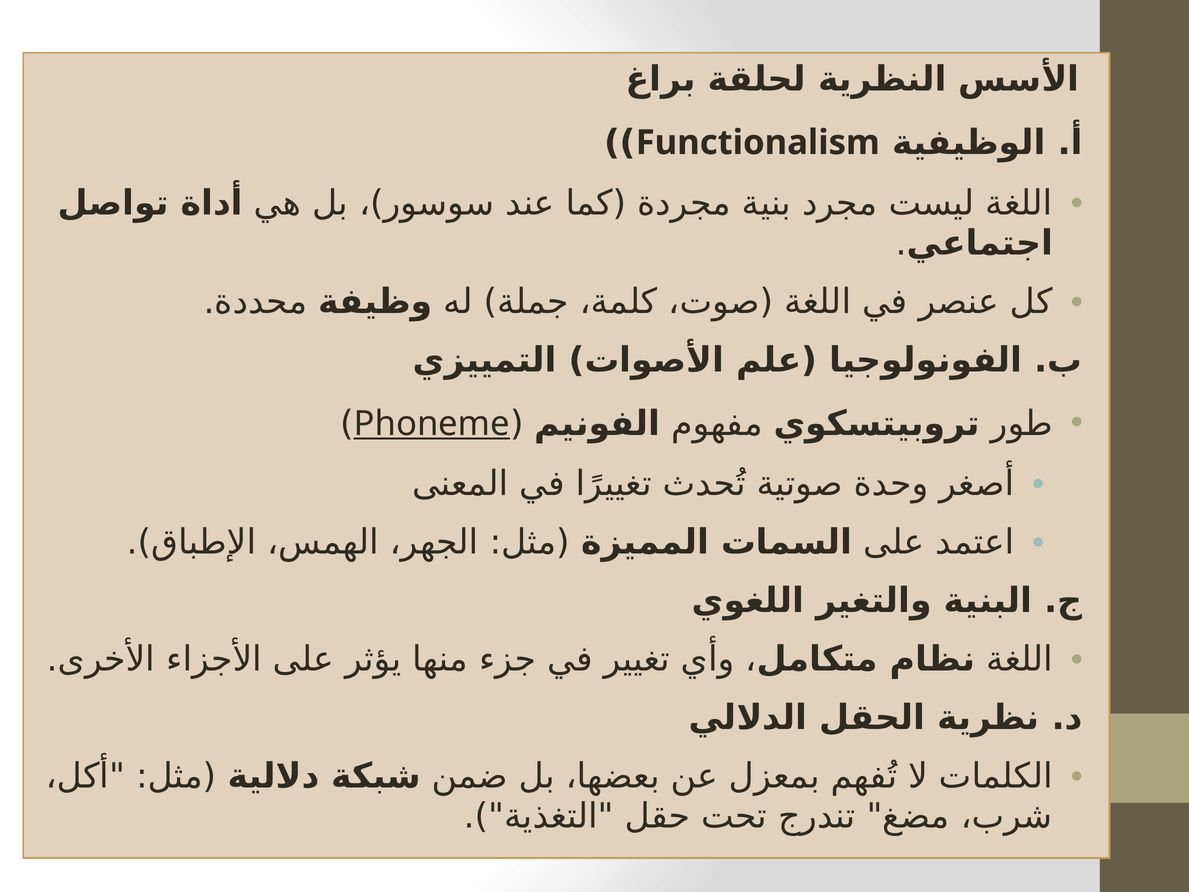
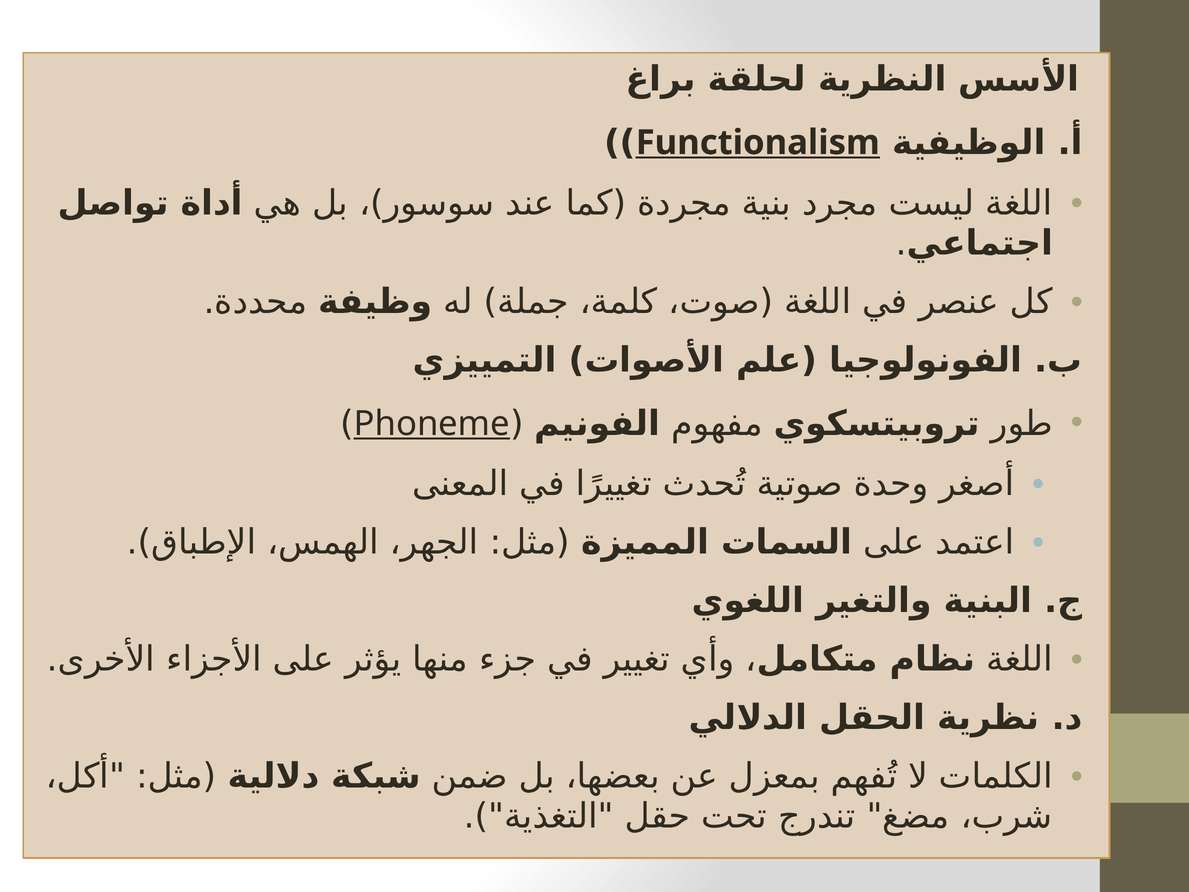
Functionalism underline: none -> present (758, 143)
